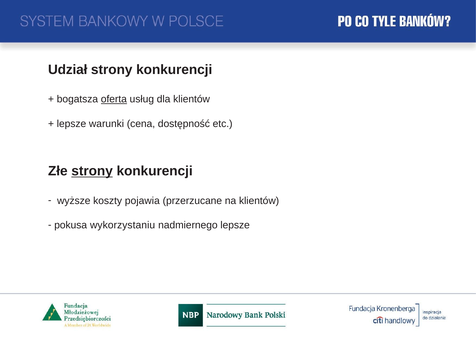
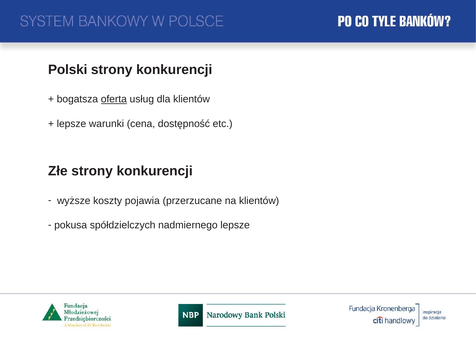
Udział: Udział -> Polski (68, 70)
strony underline: present -> none (92, 171)
wykorzystaniu: wykorzystaniu -> spółdzielczych (123, 225)
